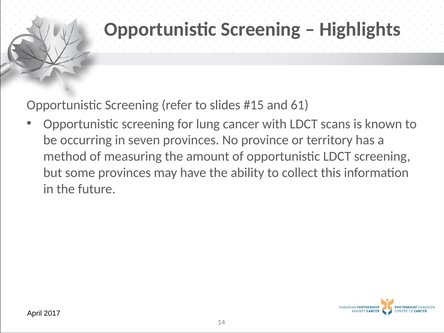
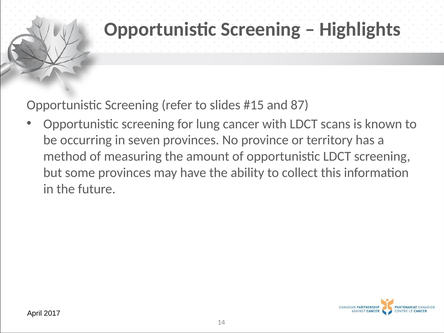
61: 61 -> 87 (300, 105)
